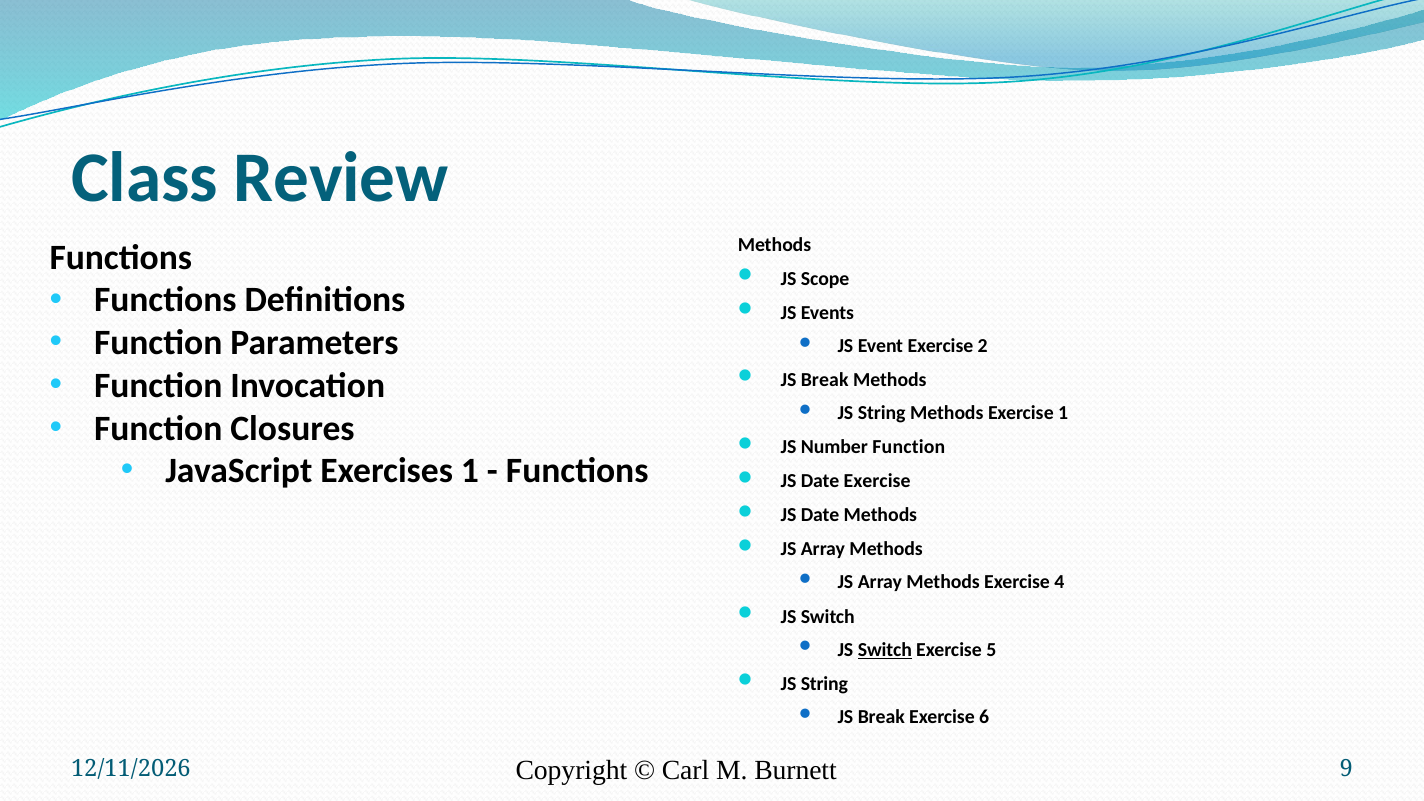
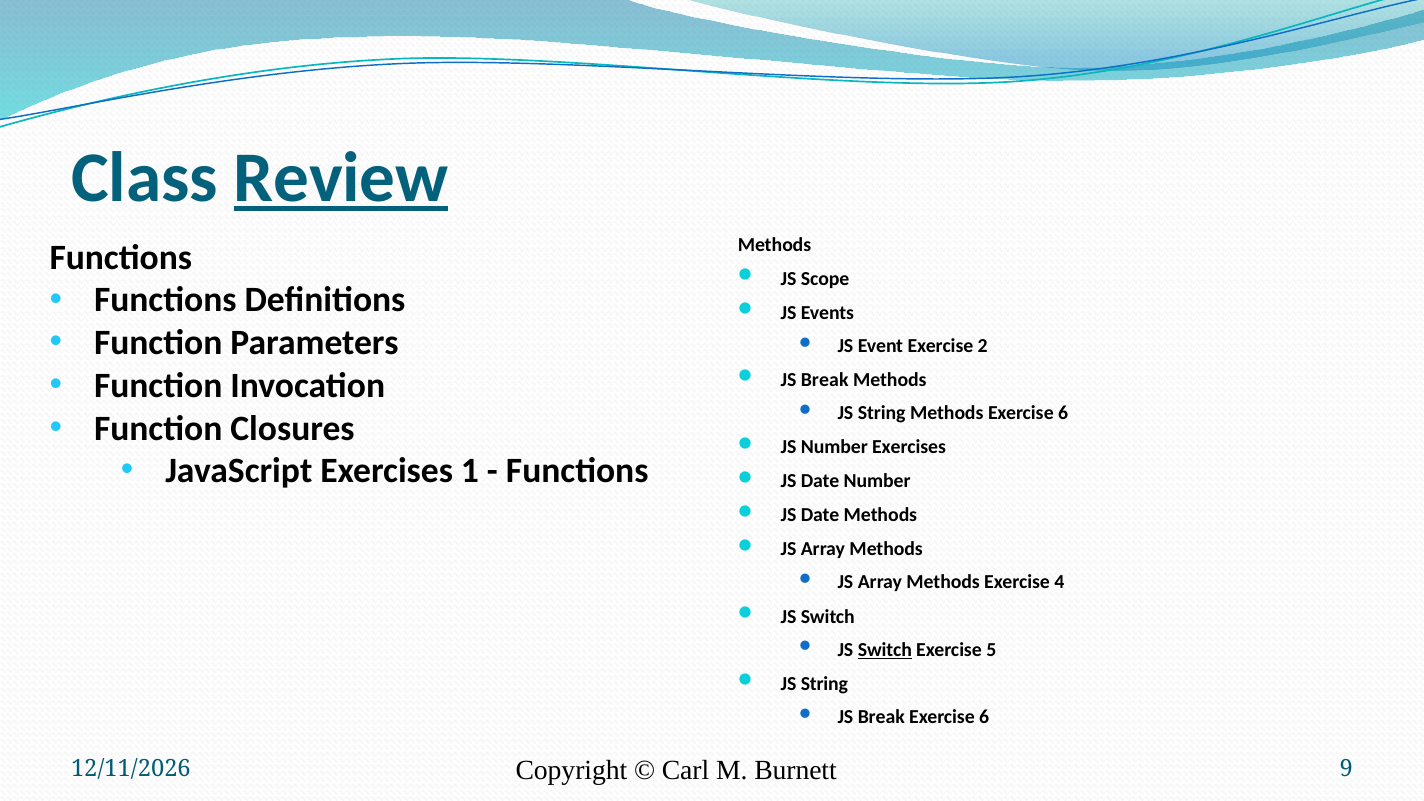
Review underline: none -> present (341, 178)
Methods Exercise 1: 1 -> 6 (1063, 413)
Number Function: Function -> Exercises (909, 447)
Date Exercise: Exercise -> Number (877, 481)
